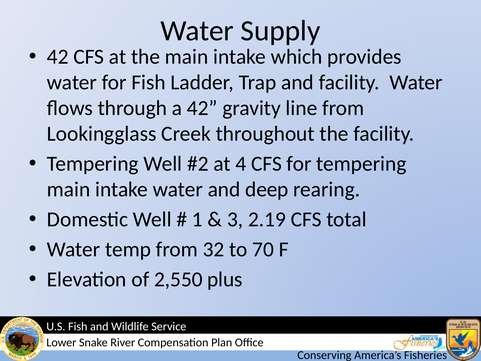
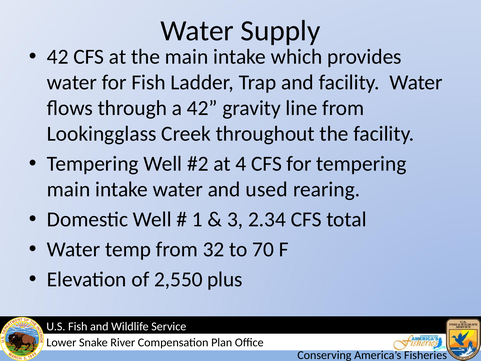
deep: deep -> used (267, 189)
2.19: 2.19 -> 2.34 (267, 219)
